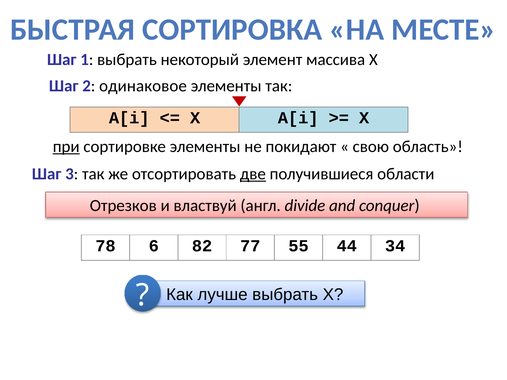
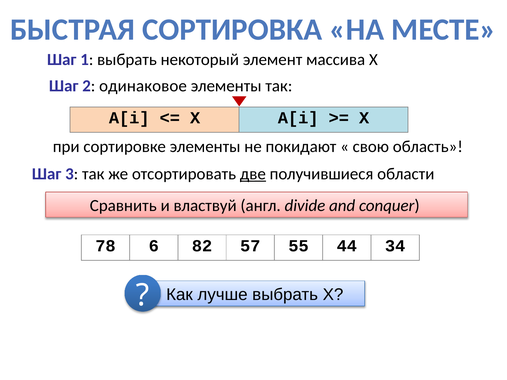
при underline: present -> none (66, 147)
Отрезков: Отрезков -> Сравнить (123, 206)
77: 77 -> 57 (250, 246)
